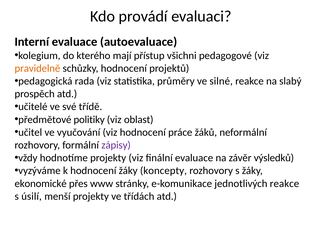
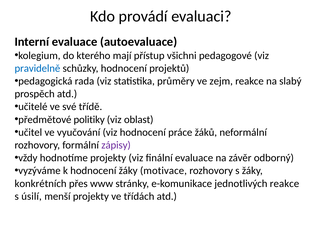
pravidelně colour: orange -> blue (37, 69)
silné: silné -> zejm (221, 81)
výsledků: výsledků -> odborný (274, 158)
koncepty: koncepty -> motivace (163, 171)
ekonomické: ekonomické -> konkrétních (41, 184)
